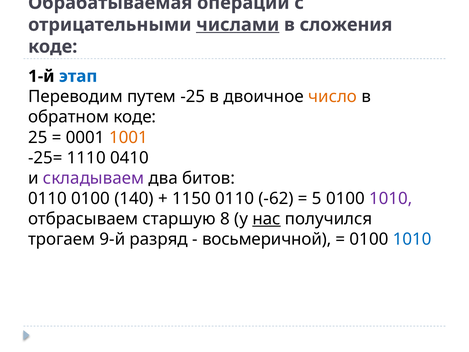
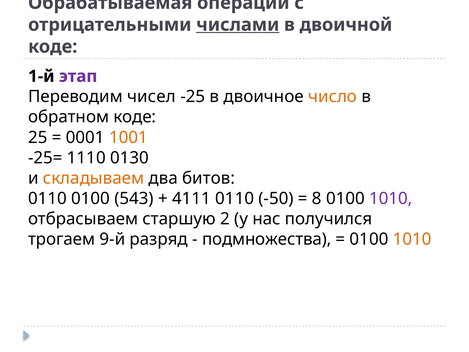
сложения: сложения -> двоичной (346, 25)
этап colour: blue -> purple (78, 76)
путем: путем -> чисел (151, 97)
0410: 0410 -> 0130 (129, 158)
складываем colour: purple -> orange (94, 178)
140: 140 -> 543 (134, 198)
1150: 1150 -> 4111 (192, 198)
-62: -62 -> -50 (276, 198)
5: 5 -> 8 (317, 198)
8: 8 -> 2 (225, 219)
нас underline: present -> none (266, 219)
восьмеричной: восьмеричной -> подмножества (267, 239)
1010 colour: blue -> orange (412, 239)
